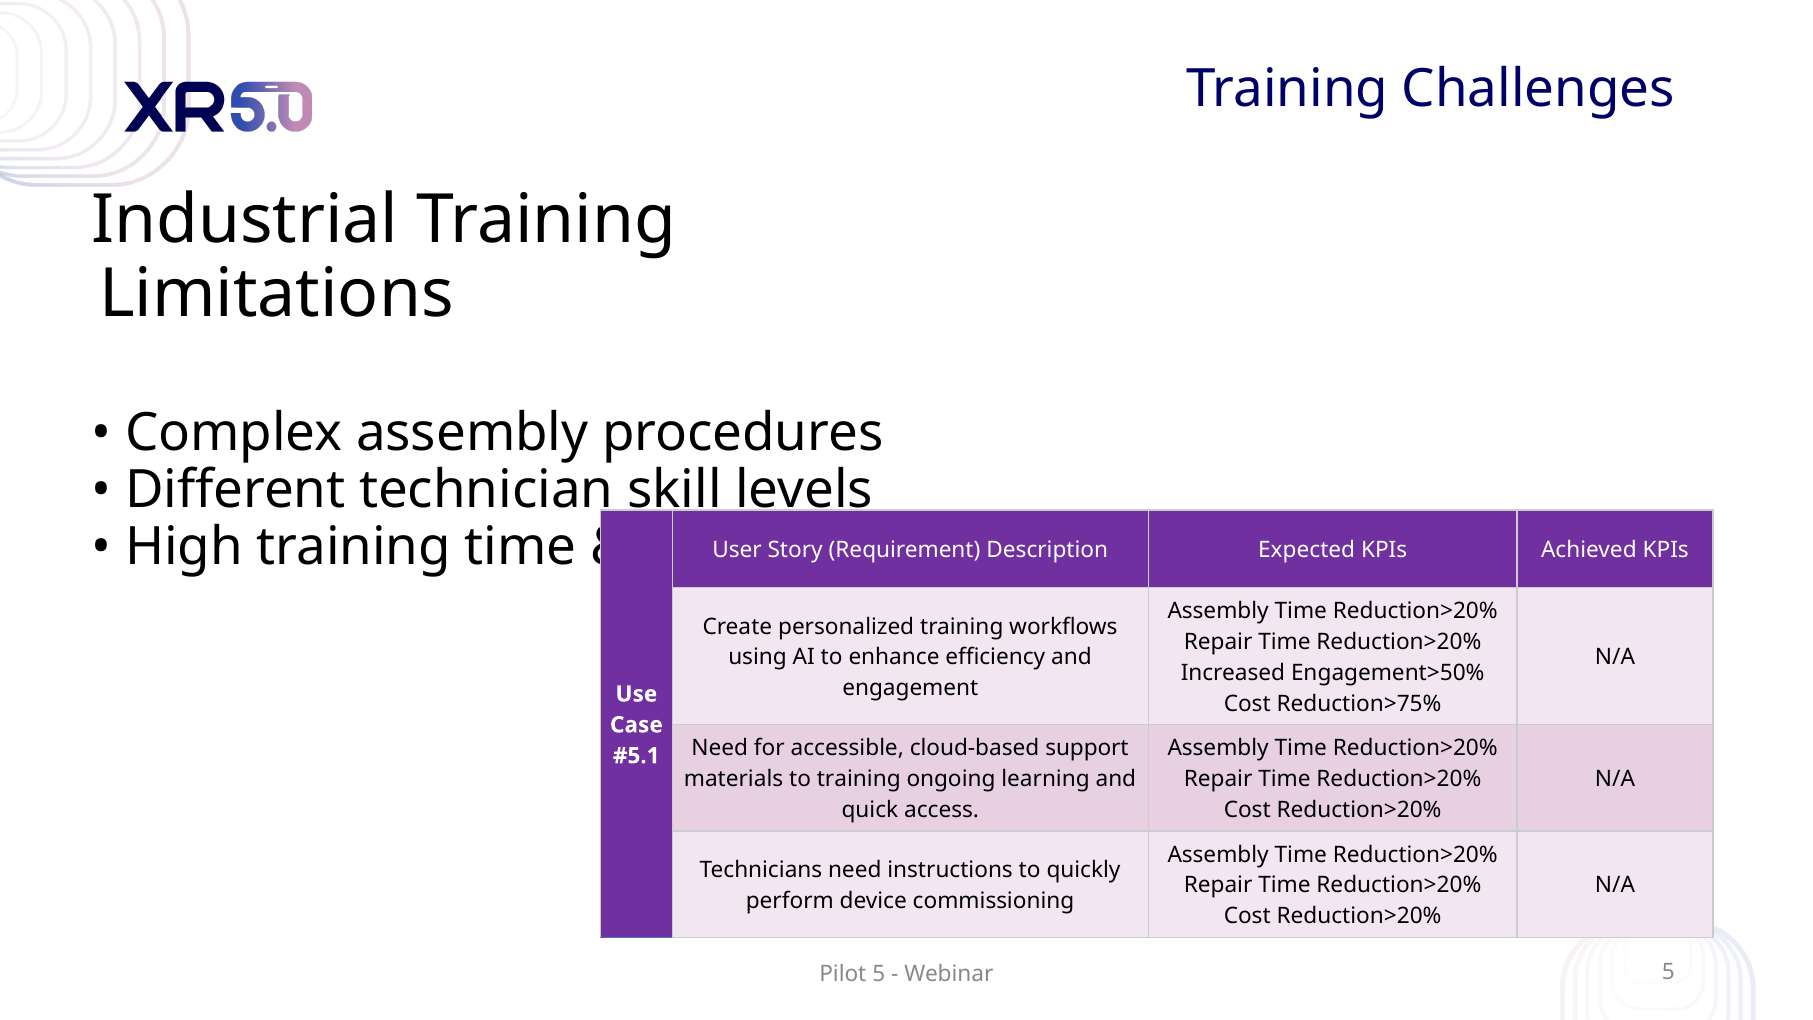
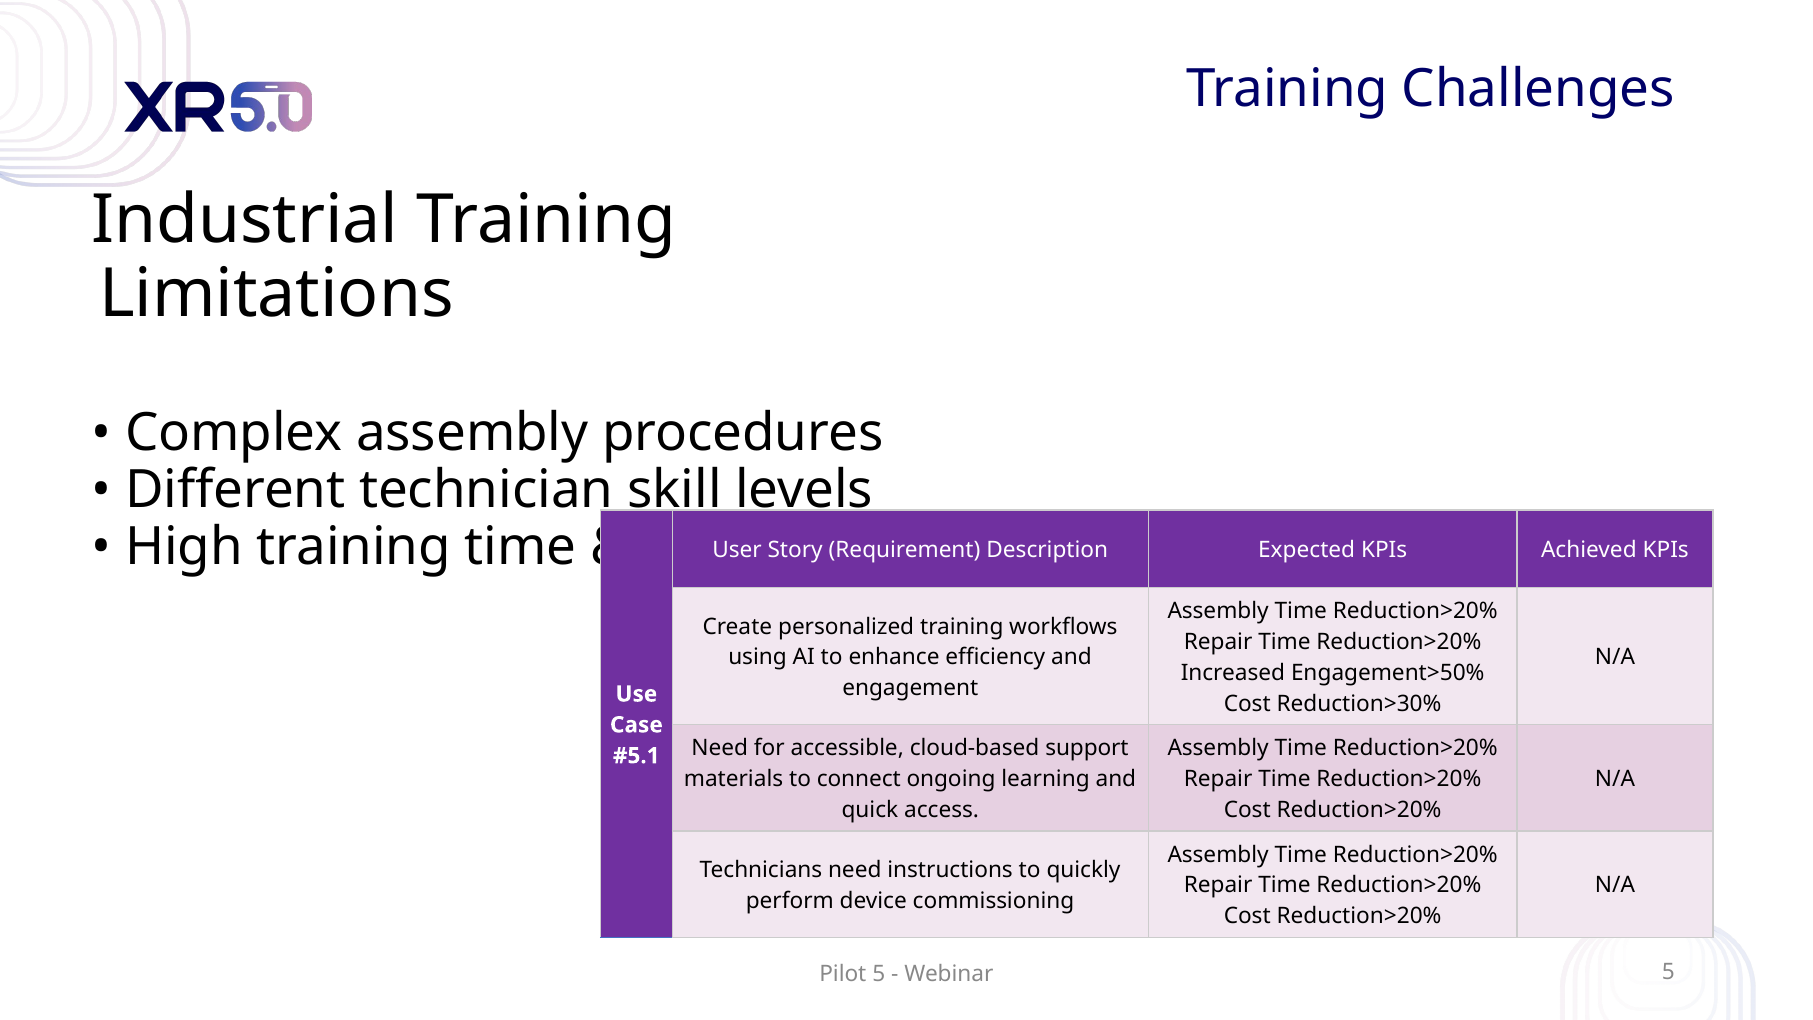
Reduction>75%: Reduction>75% -> Reduction>30% (1359, 704)
to training: training -> connect (859, 779)
